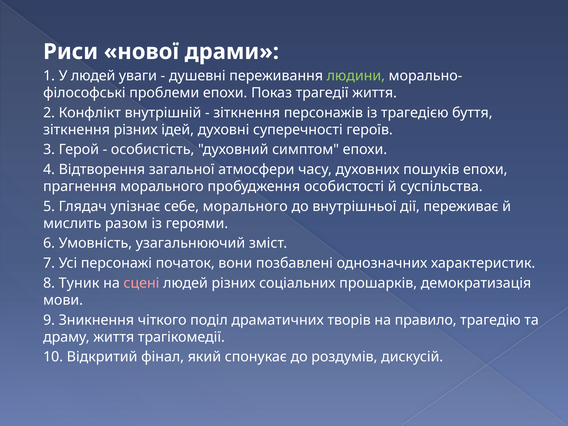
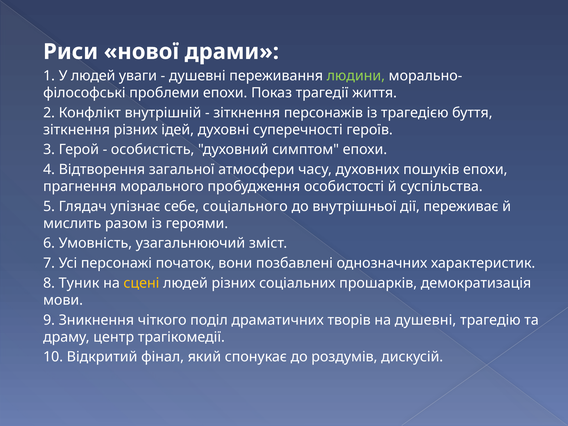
себе морального: морального -> соціального (245, 206)
сцені colour: pink -> yellow (141, 283)
на правило: правило -> душевні (426, 320)
драму життя: життя -> центр (114, 337)
